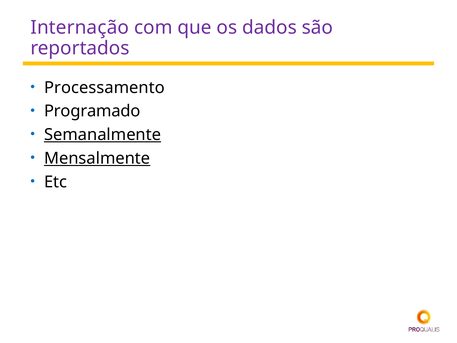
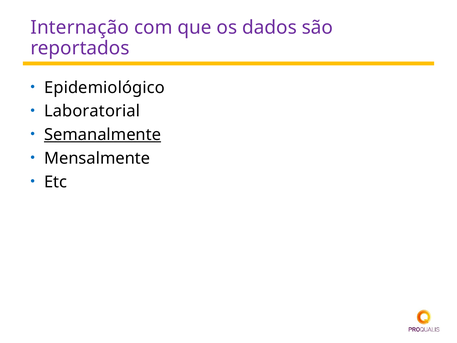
Processamento: Processamento -> Epidemiológico (104, 88)
Programado: Programado -> Laboratorial (92, 111)
Mensalmente underline: present -> none (97, 158)
